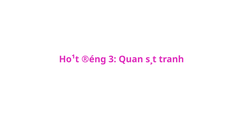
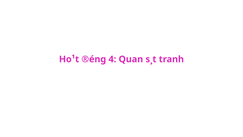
3: 3 -> 4 (112, 59)
